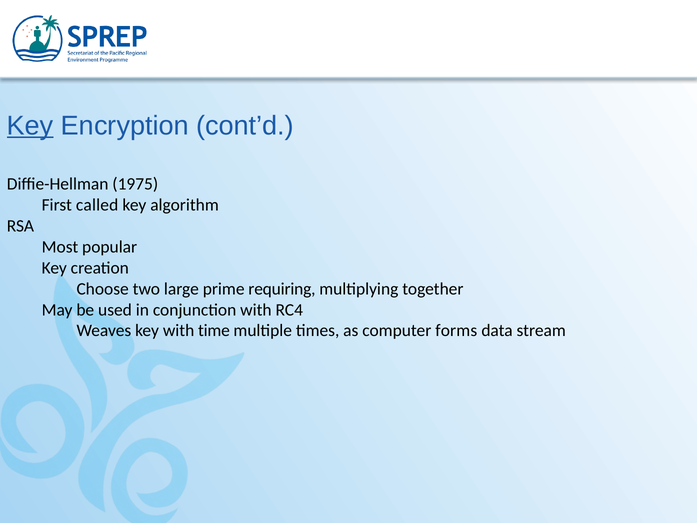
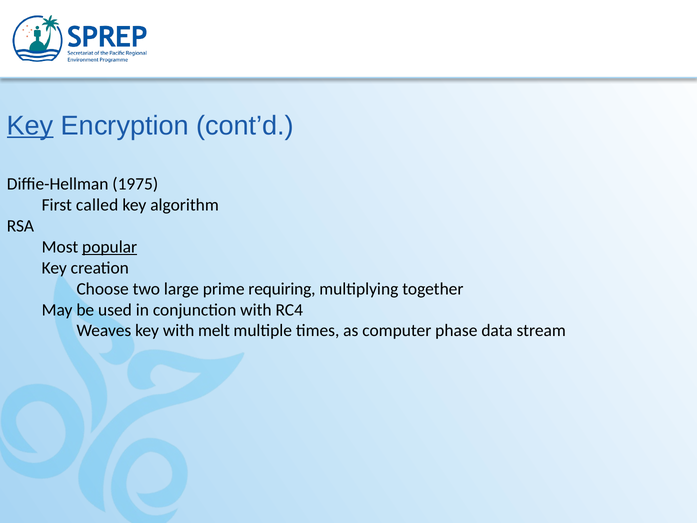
popular underline: none -> present (110, 247)
time: time -> melt (214, 331)
forms: forms -> phase (456, 331)
